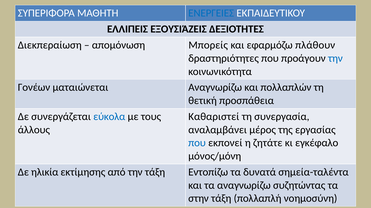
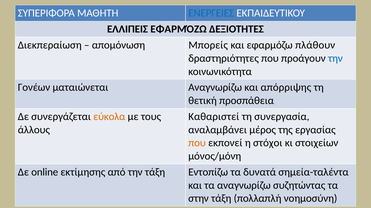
ΕΛΛΙΠΕΙΣ ΕΞΟΥΣΙΆΖΕΙΣ: ΕΞΟΥΣΙΆΖΕΙΣ -> ΕΦΑΡΜΌΖΩ (179, 29)
πολλαπλών: πολλαπλών -> απόρριψης (286, 88)
εύκολα colour: blue -> orange (109, 117)
που colour: blue -> orange (197, 143)
ζητάτε: ζητάτε -> στόχοι (268, 143)
εγκέφαλο: εγκέφαλο -> στοιχείων (317, 143)
ηλικία: ηλικία -> online (45, 173)
